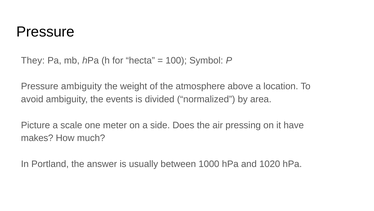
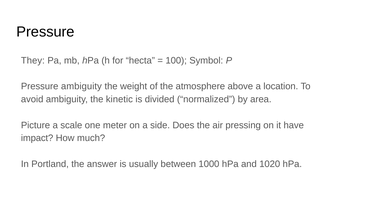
events: events -> kinetic (119, 99)
makes: makes -> impact (37, 138)
